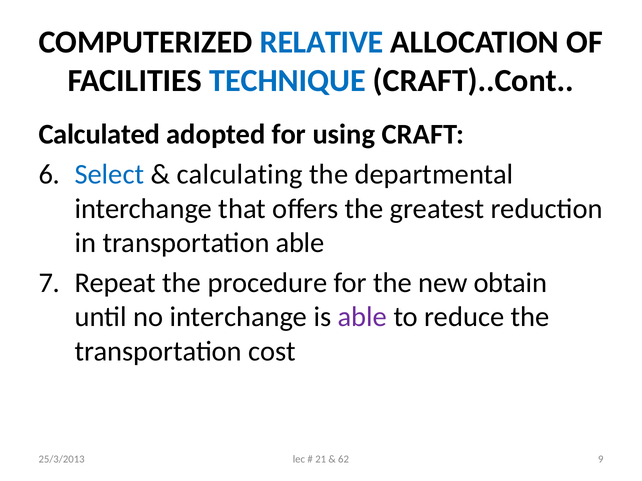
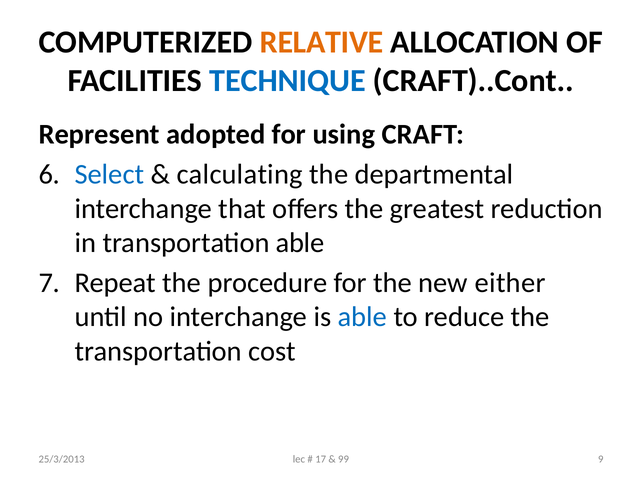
RELATIVE colour: blue -> orange (322, 42)
Calculated: Calculated -> Represent (99, 135)
obtain: obtain -> either (510, 283)
able colour: purple -> blue (362, 317)
21: 21 -> 17 (321, 460)
62: 62 -> 99 (344, 460)
